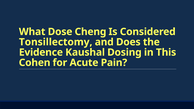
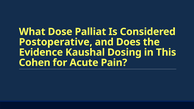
Cheng: Cheng -> Palliat (90, 32)
Tonsillectomy: Tonsillectomy -> Postoperative (56, 42)
